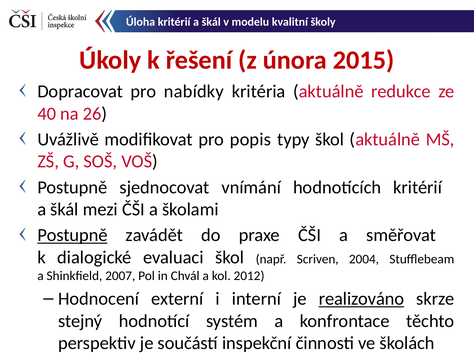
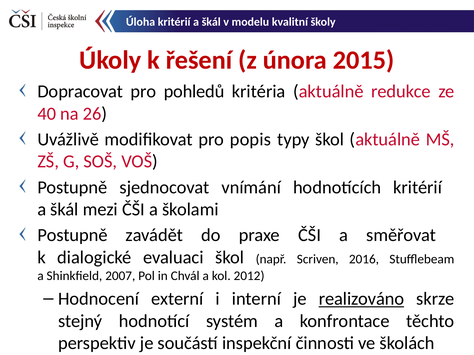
nabídky: nabídky -> pohledů (194, 92)
Postupně underline: present -> none (72, 236)
2004: 2004 -> 2016 (364, 259)
